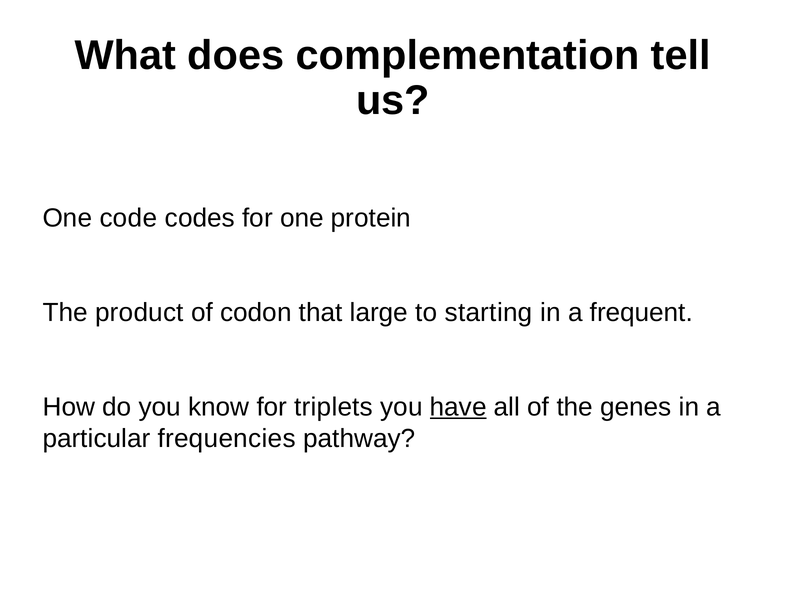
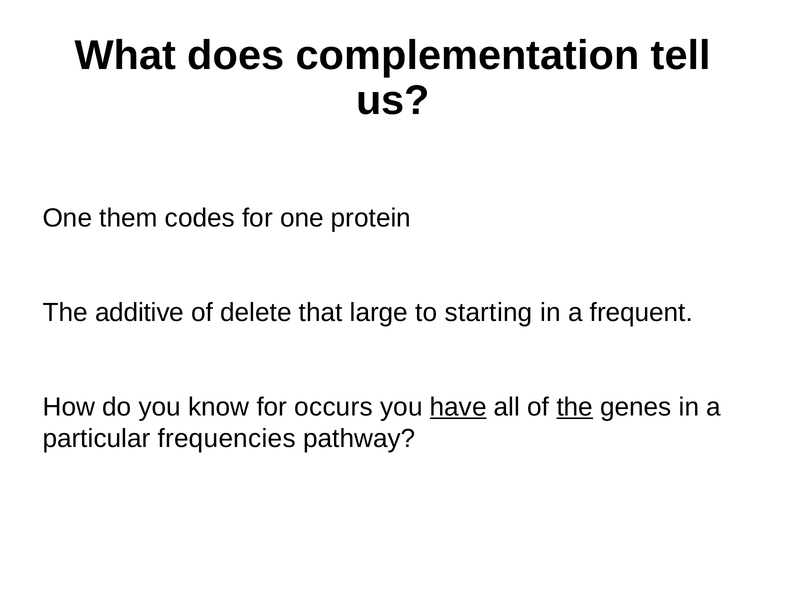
code: code -> them (129, 218)
product: product -> additive (140, 312)
codon: codon -> delete (256, 312)
triplets: triplets -> occurs (334, 407)
the underline: none -> present (575, 407)
